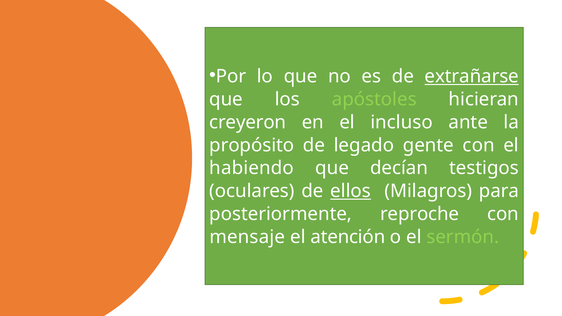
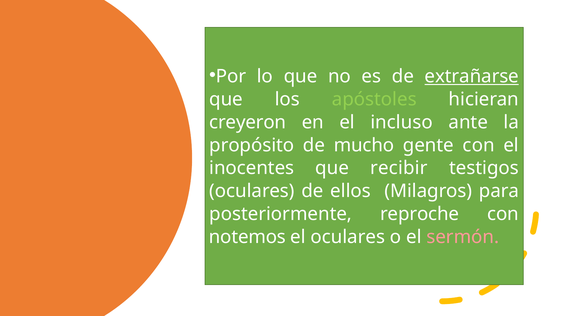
legado: legado -> mucho (364, 145)
habiendo: habiendo -> inocentes (252, 168)
decían: decían -> recibir (399, 168)
ellos underline: present -> none (351, 191)
mensaje: mensaje -> notemos (247, 237)
el atención: atención -> oculares (348, 237)
sermón colour: light green -> pink (463, 237)
